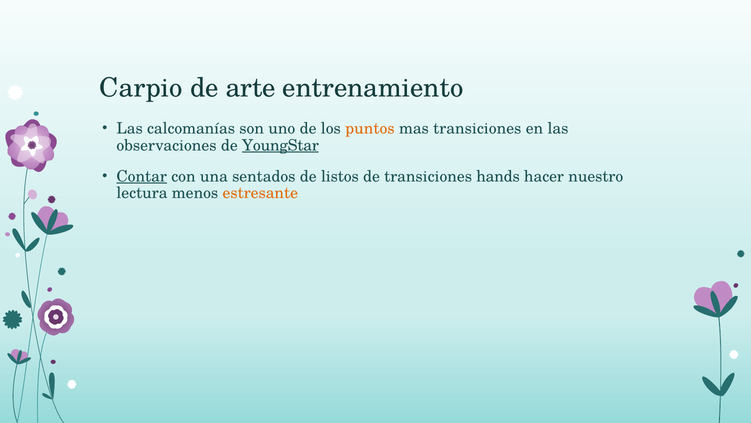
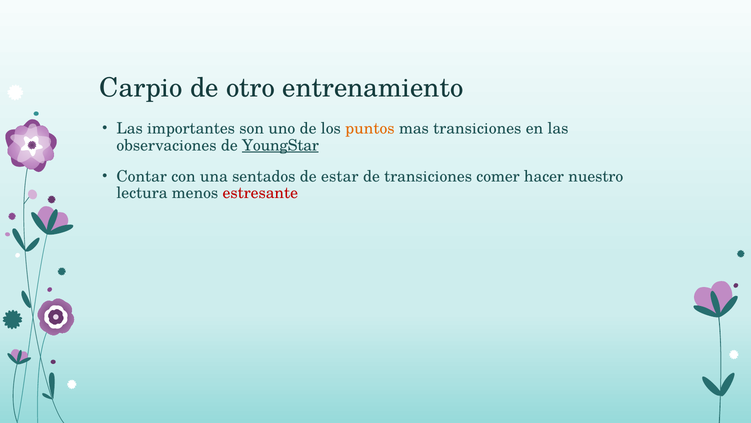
arte: arte -> otro (250, 88)
calcomanías: calcomanías -> importantes (191, 128)
Contar underline: present -> none (142, 176)
listos: listos -> estar (340, 176)
hands: hands -> comer (498, 176)
estresante colour: orange -> red (260, 193)
